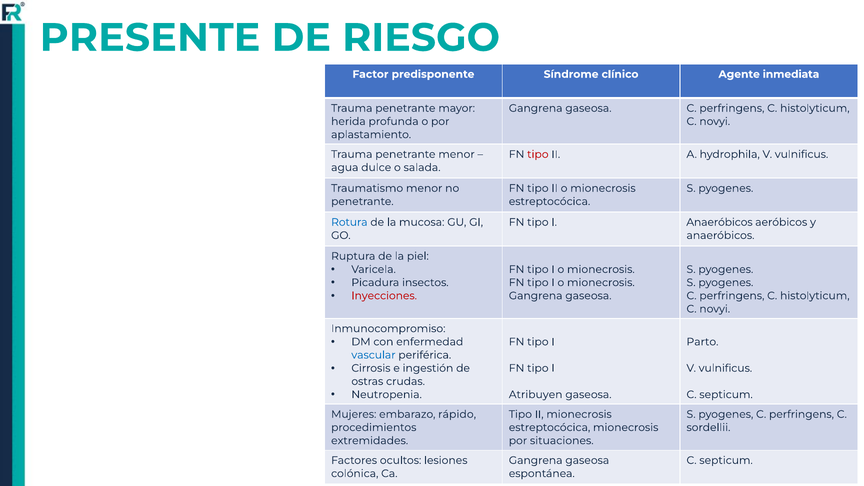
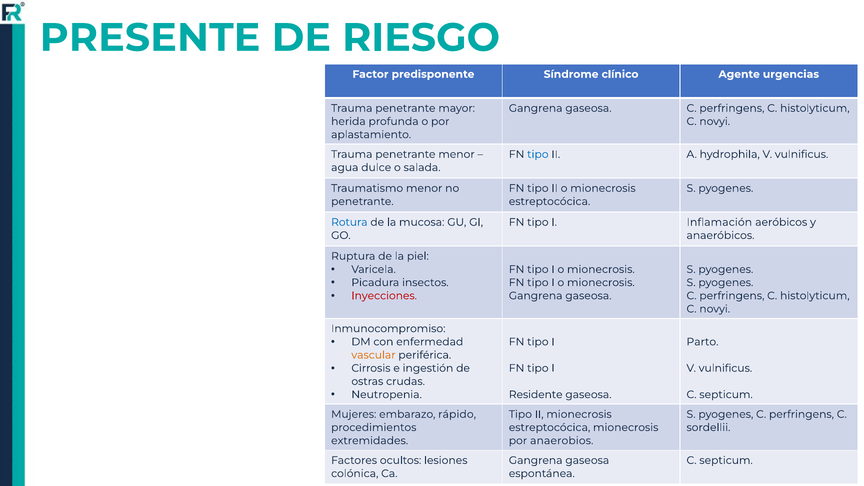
inmediata: inmediata -> urgencias (791, 74)
tipo colour: red -> blue (538, 154)
I Anaeróbicos: Anaeróbicos -> Inflamación (719, 222)
vascular colour: blue -> orange (373, 355)
Atribuyen: Atribuyen -> Residente (536, 395)
situaciones: situaciones -> anaerobios (562, 441)
